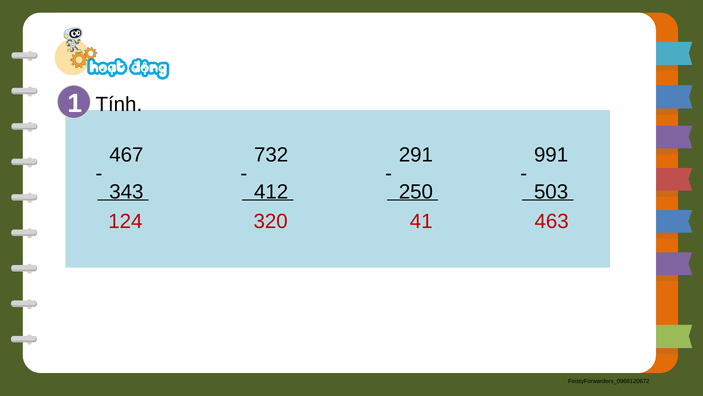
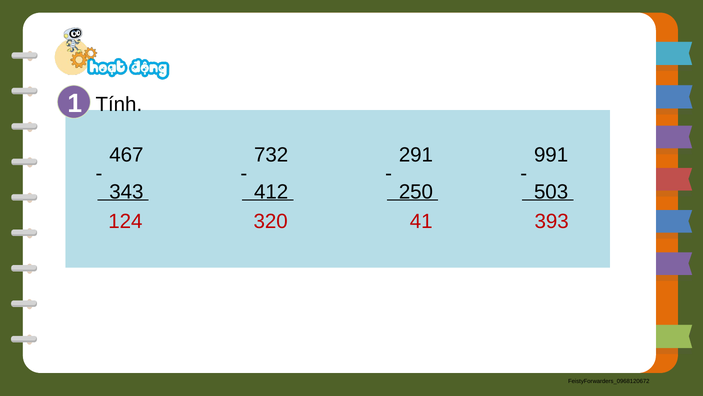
463: 463 -> 393 (552, 221)
